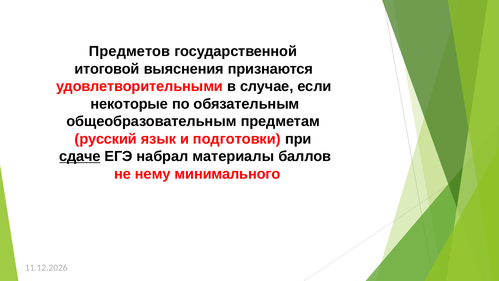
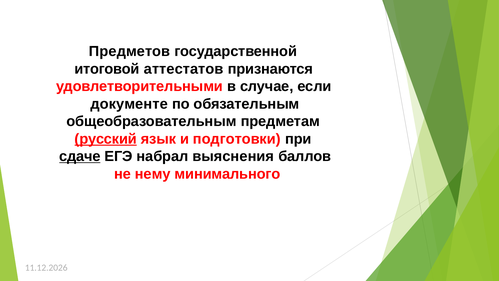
выяснения: выяснения -> аттестатов (184, 69)
некоторые: некоторые -> документе (129, 104)
русский underline: none -> present (106, 139)
материалы: материалы -> выяснения (233, 156)
